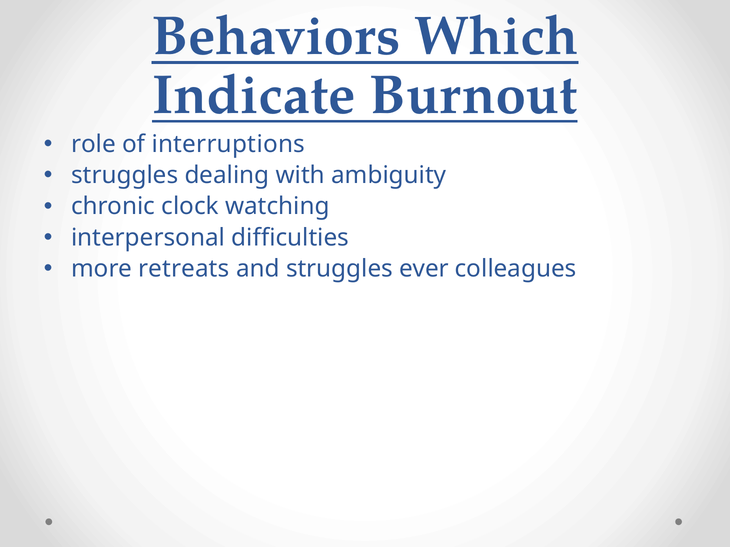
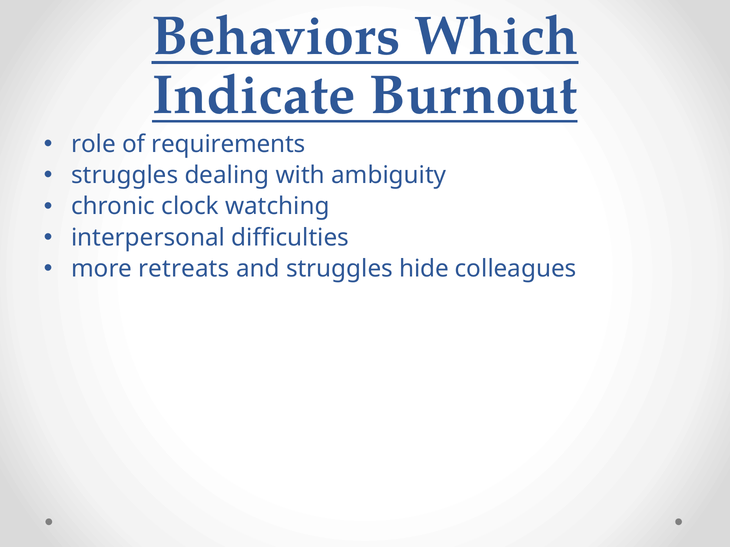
interruptions: interruptions -> requirements (228, 144)
ever: ever -> hide (424, 269)
